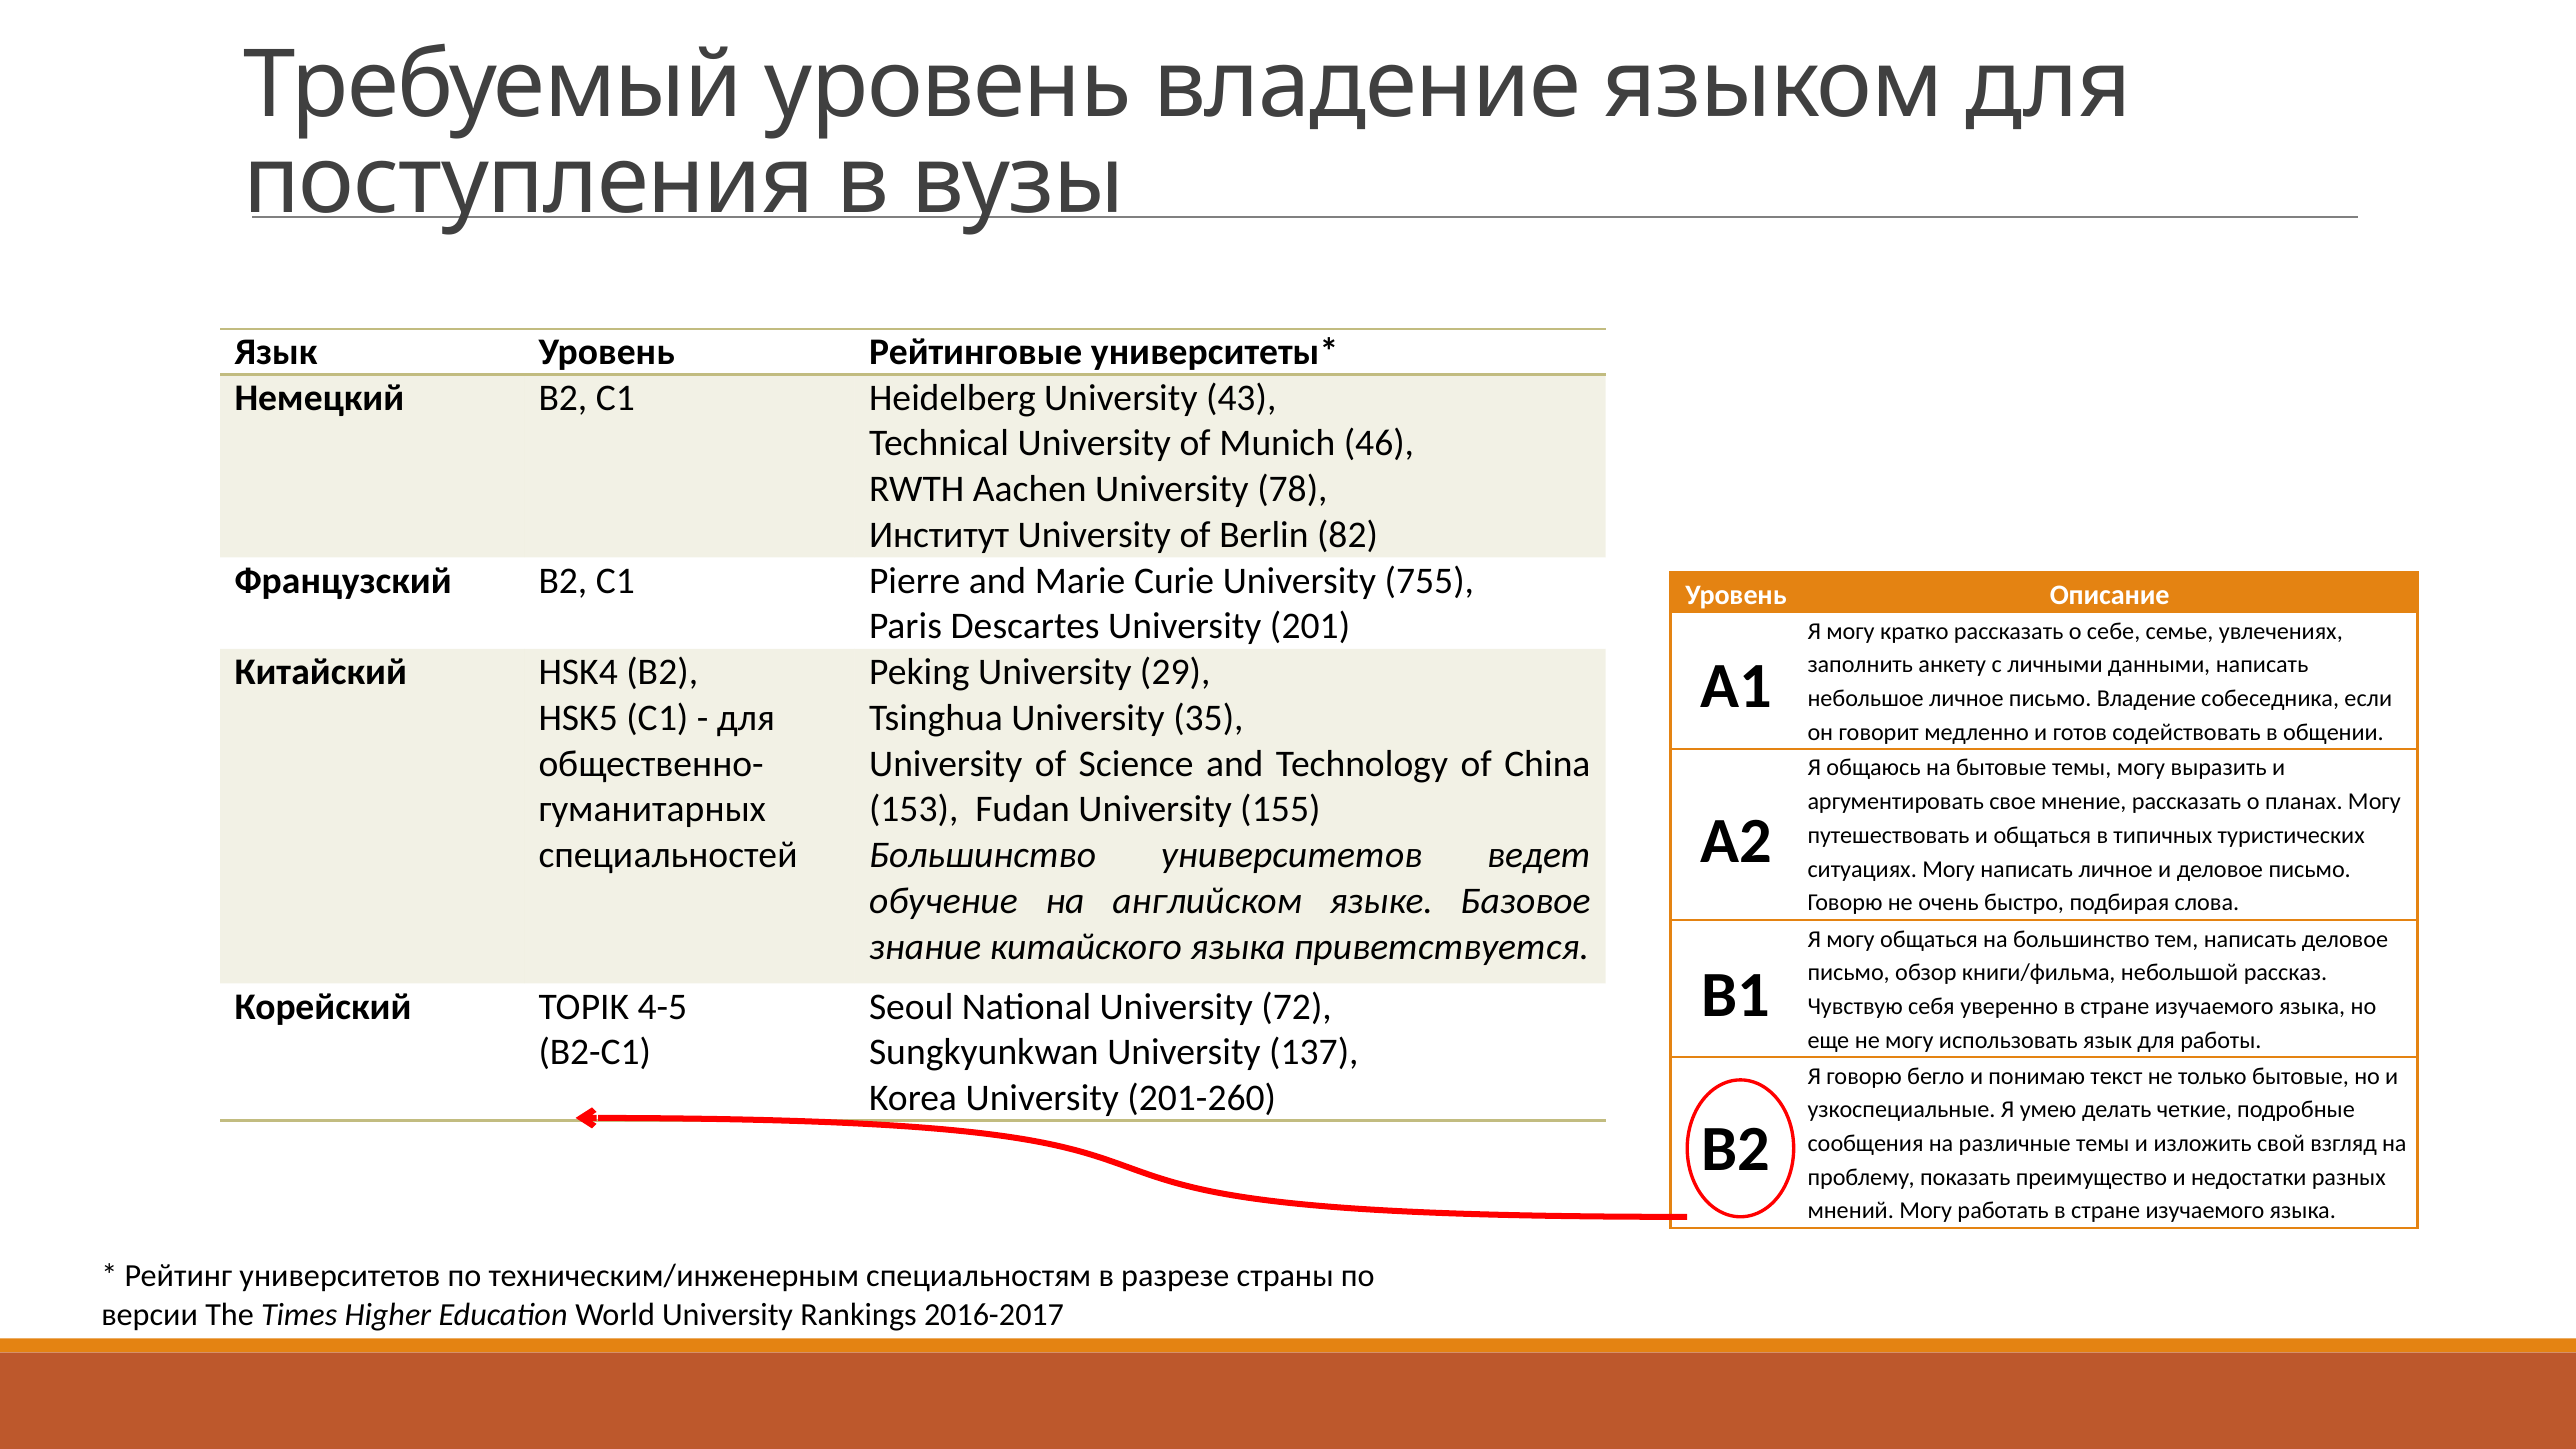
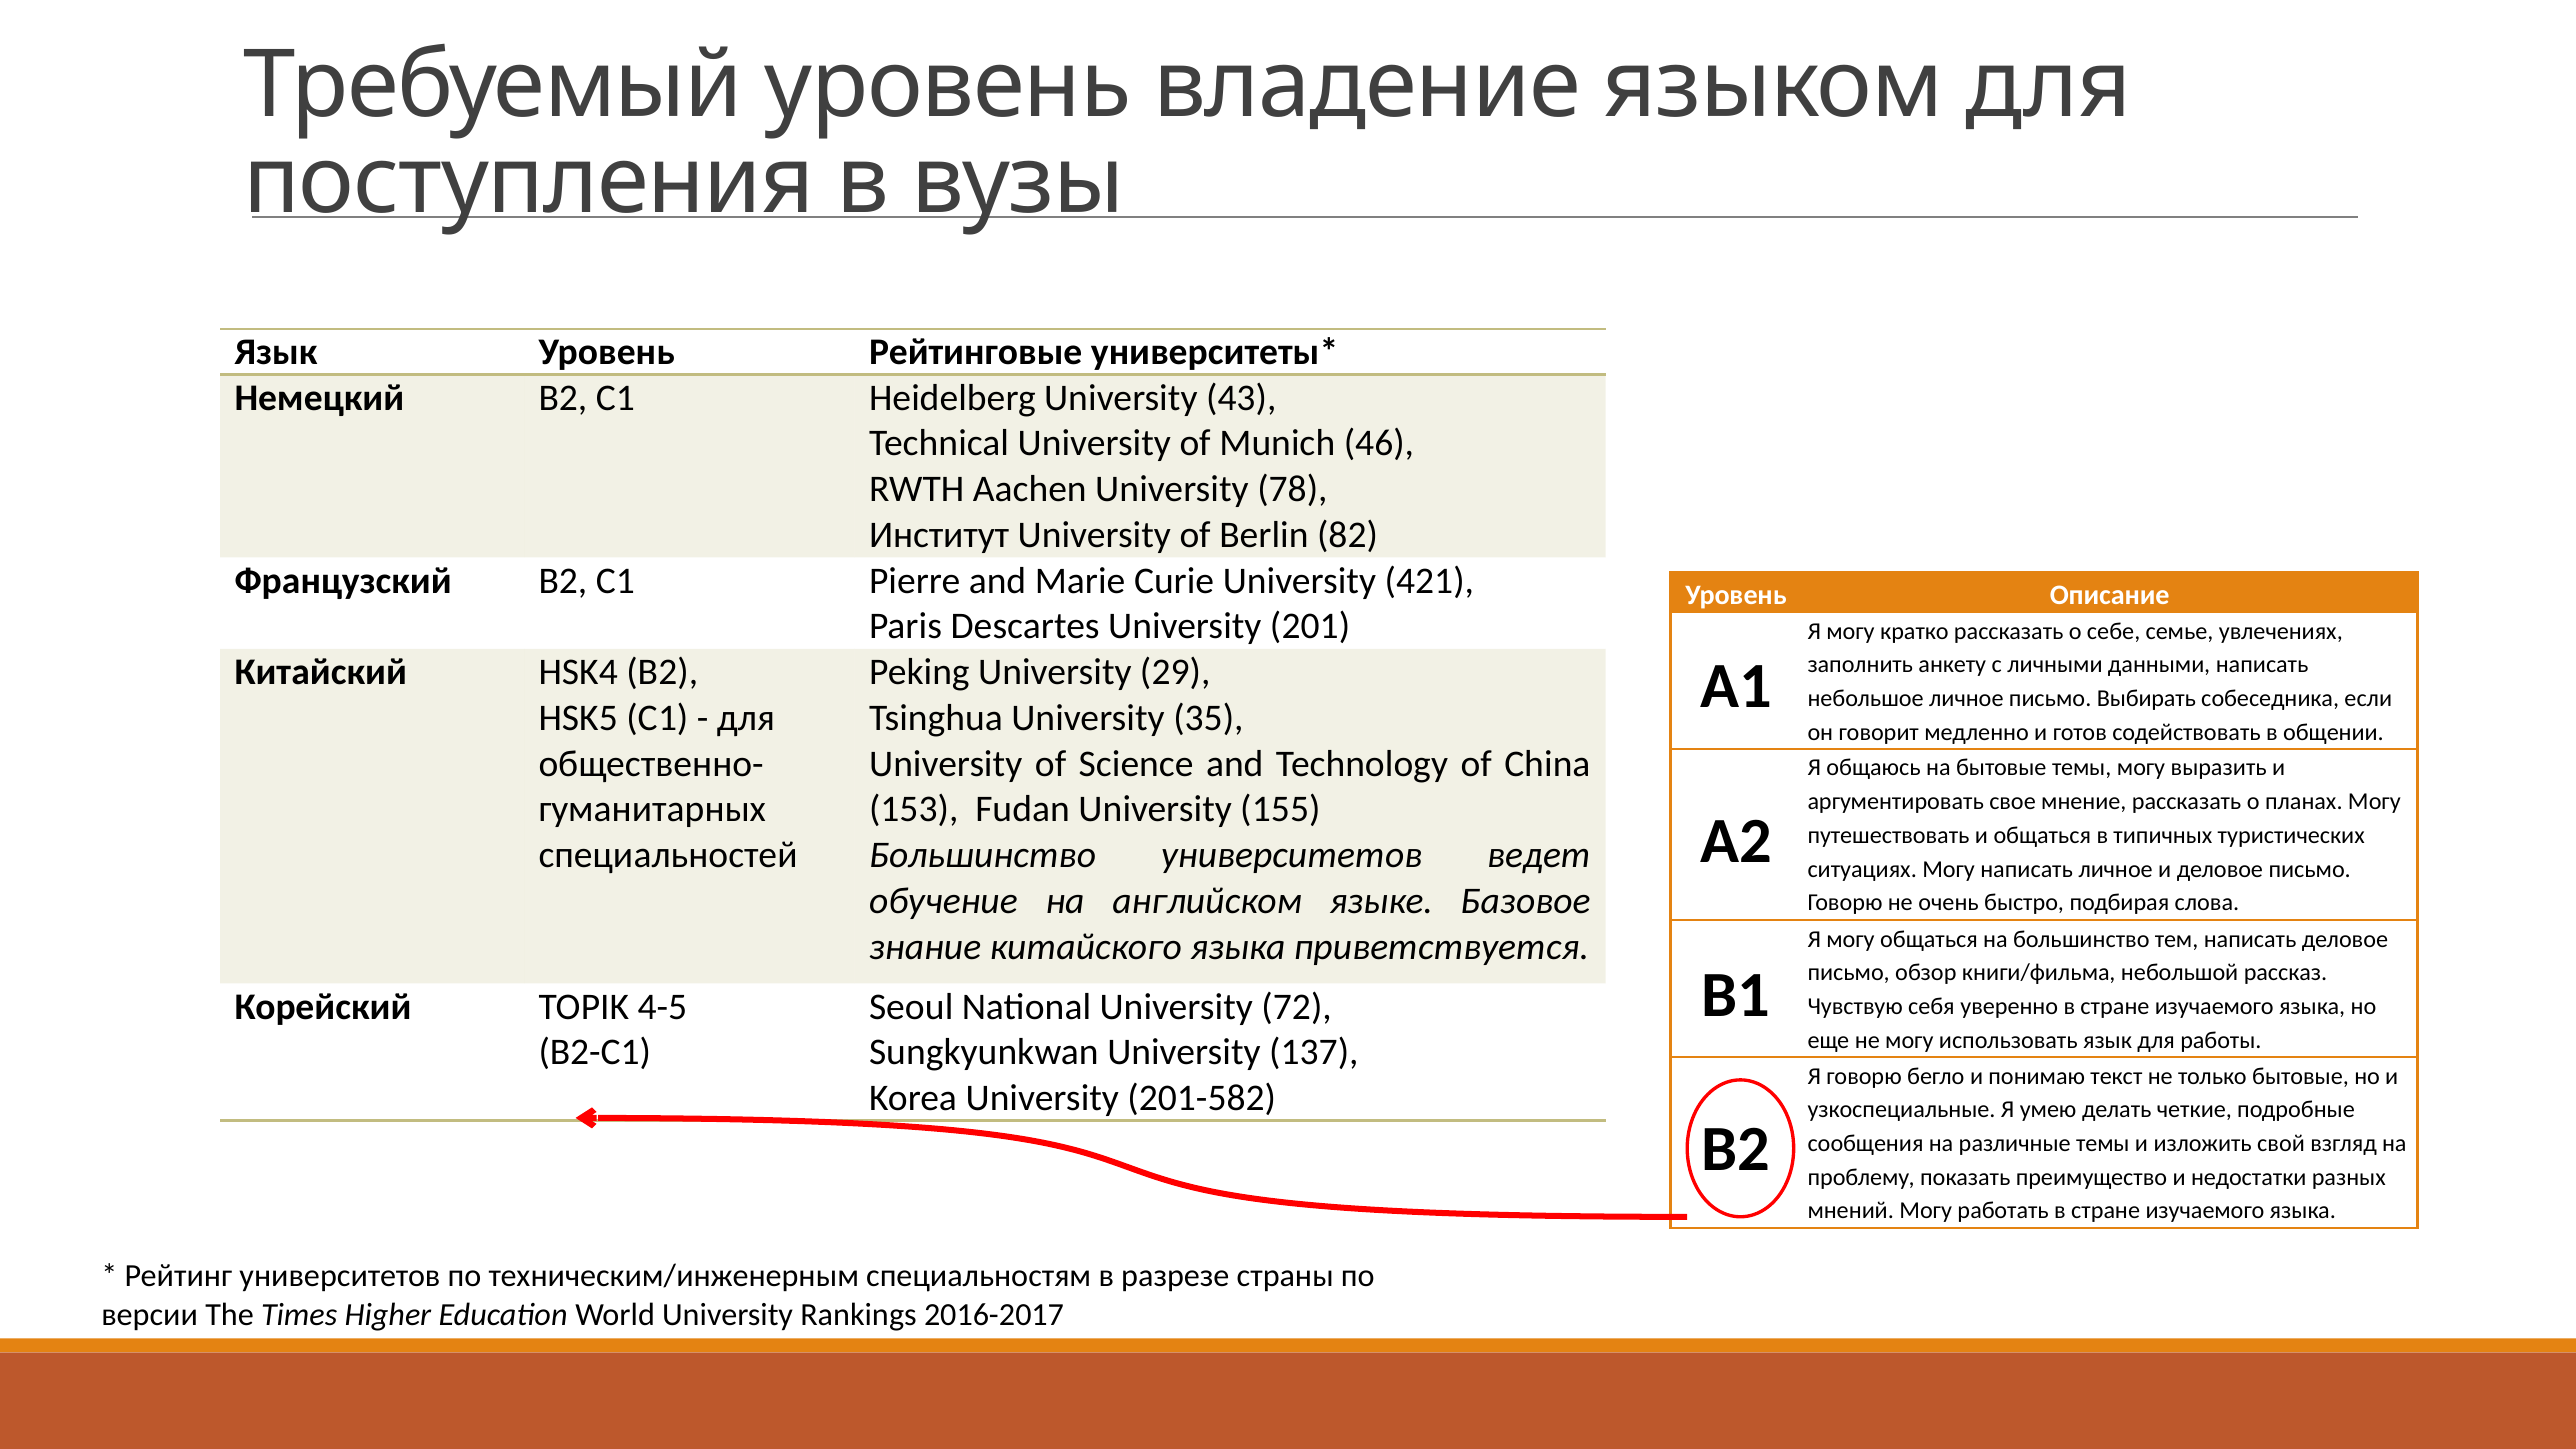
755: 755 -> 421 (1429, 581)
письмо Владение: Владение -> Выбирать (2146, 698)
201-260: 201-260 -> 201-582 (1202, 1098)
